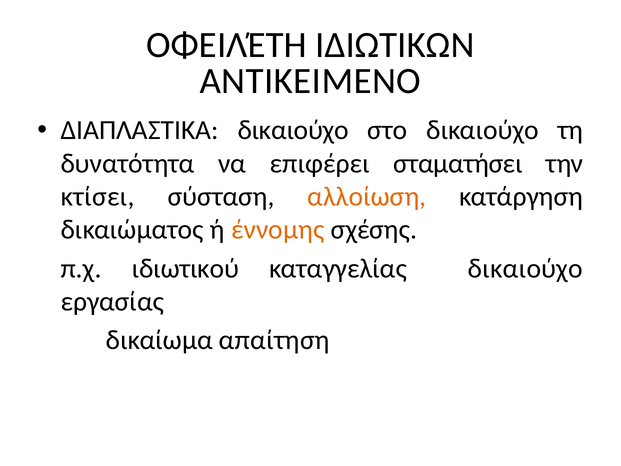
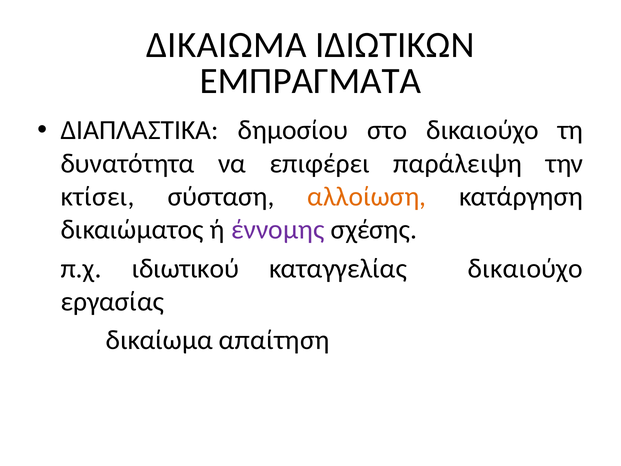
ΟΦΕΙΛΈΤΗ: ΟΦΕΙΛΈΤΗ -> ΔΙΚΑΙΩΜΑ (226, 45)
ΑΝΤΙΚΕΙΜΕΝΟ: ΑΝΤΙΚΕΙΜΕΝΟ -> ΕΜΠΡΑΓΜΑΤΑ (310, 81)
ΔΙΑΠΛΑΣΤΙΚΑ δικαιούχο: δικαιούχο -> δημοσίου (293, 130)
σταματήσει: σταματήσει -> παράλειψη (458, 163)
έννομης colour: orange -> purple (278, 230)
